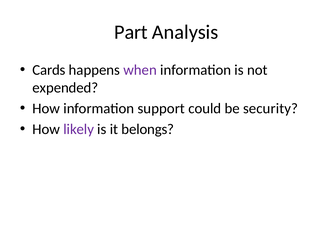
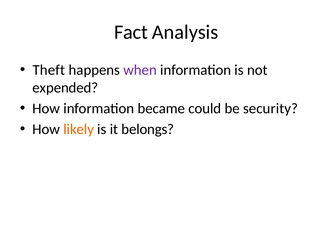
Part: Part -> Fact (131, 32)
Cards: Cards -> Theft (49, 70)
support: support -> became (161, 108)
likely colour: purple -> orange (79, 129)
